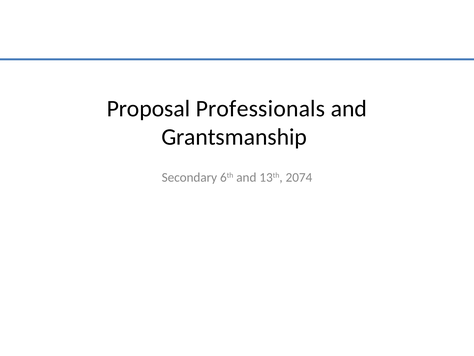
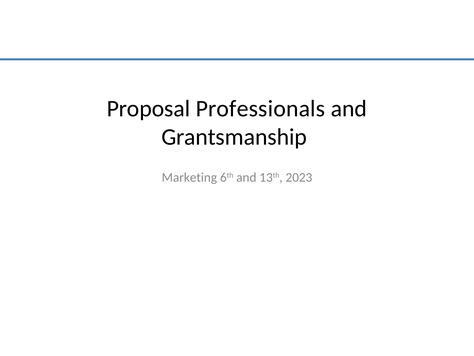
Secondary: Secondary -> Marketing (189, 177)
2074: 2074 -> 2023 (299, 177)
